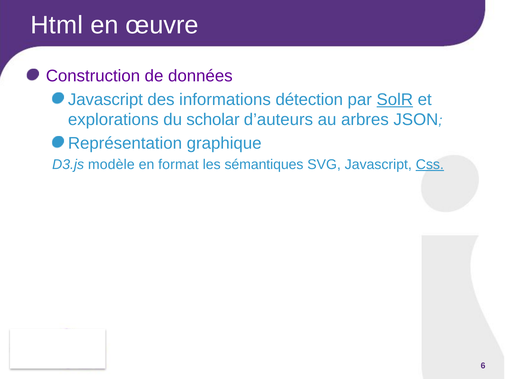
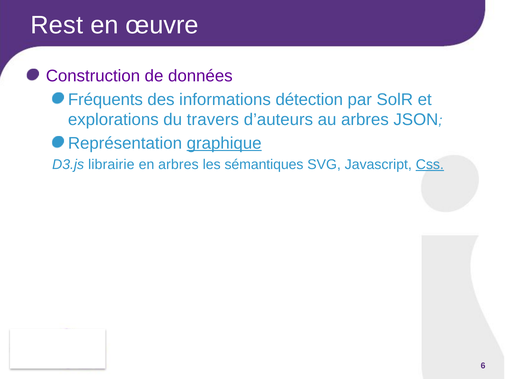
Html: Html -> Rest (57, 25)
Javascript: Javascript -> Fréquents (105, 99)
SolR underline: present -> none (395, 99)
scholar: scholar -> travers (213, 120)
graphique underline: none -> present (224, 143)
modèle: modèle -> librairie (111, 164)
en format: format -> arbres (178, 164)
